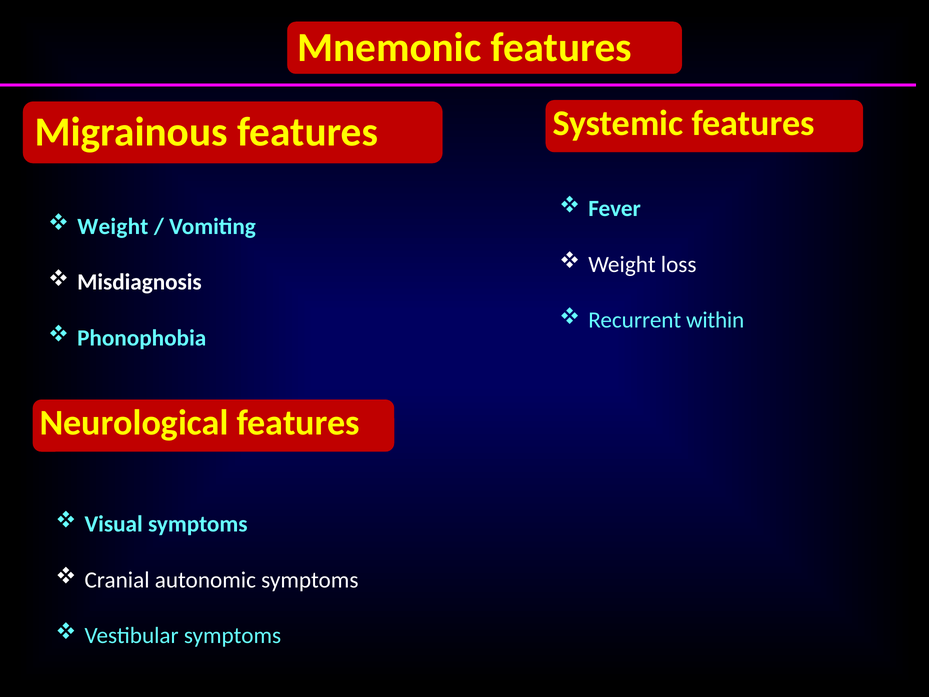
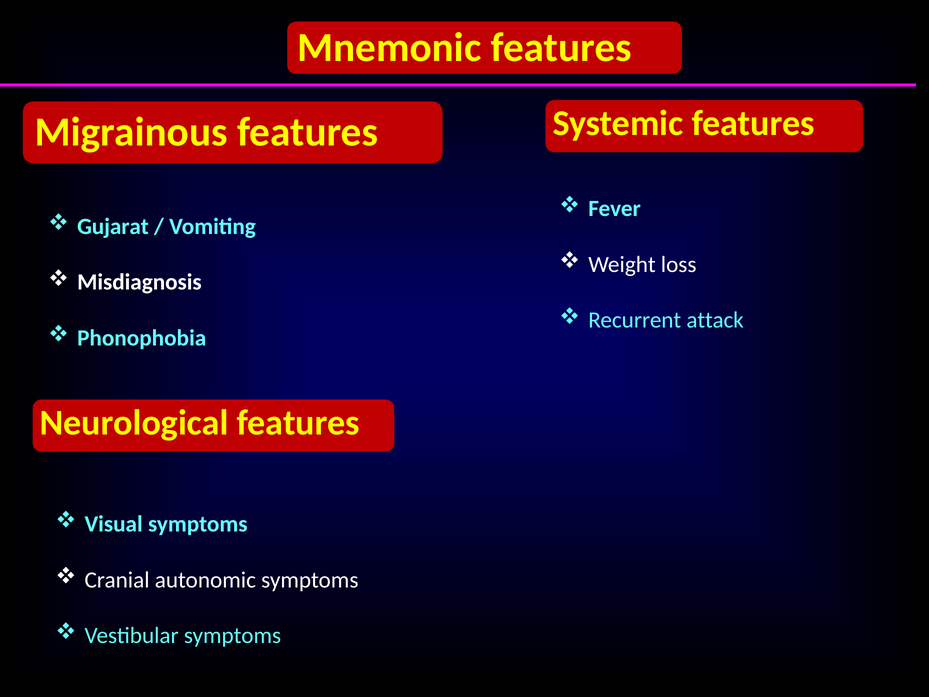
Weight: Weight -> Gujarat (113, 226)
within: within -> attack (715, 320)
